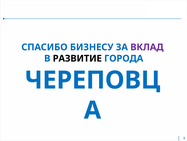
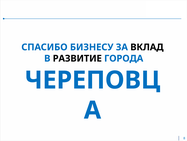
ВКЛАД colour: purple -> black (147, 47)
